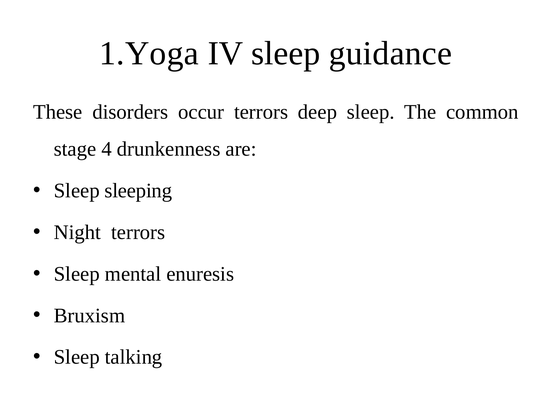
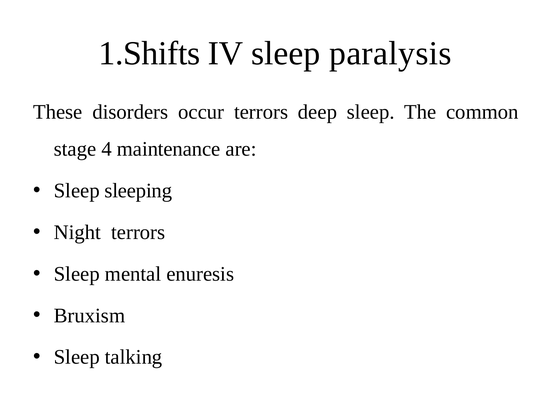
1.Yoga: 1.Yoga -> 1.Shifts (149, 53)
guidance: guidance -> paralysis (390, 53)
drunkenness: drunkenness -> maintenance (169, 149)
